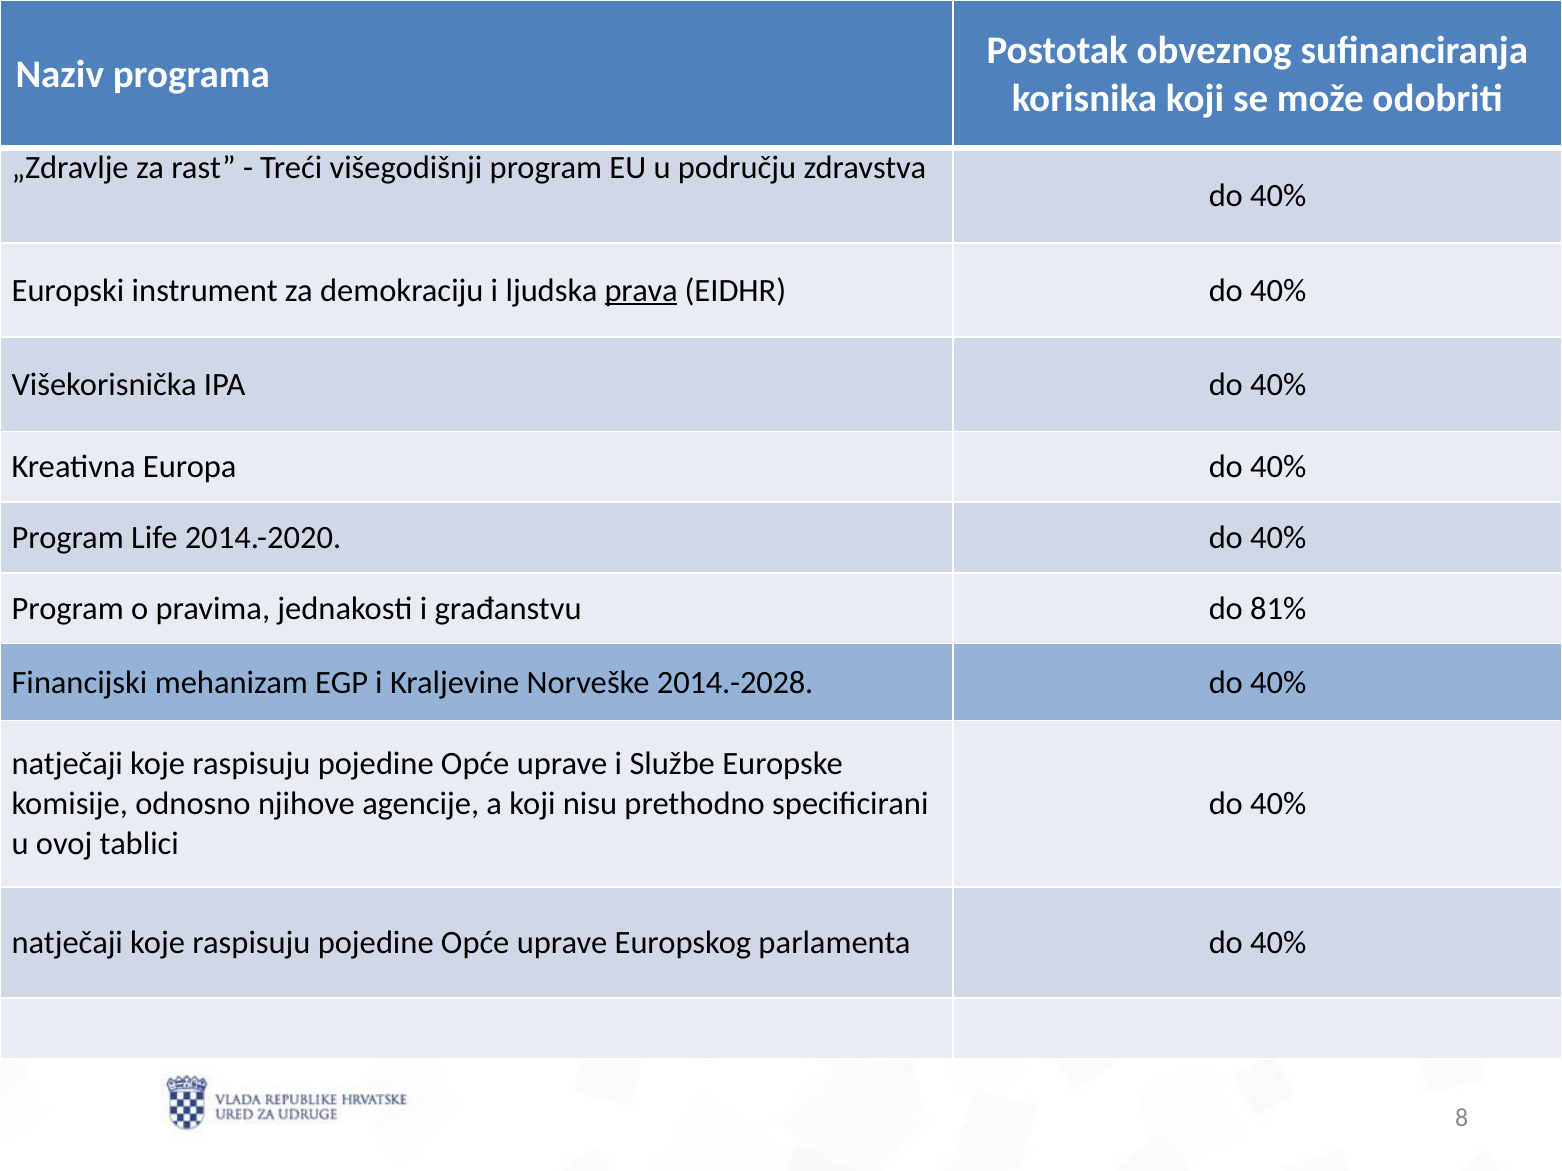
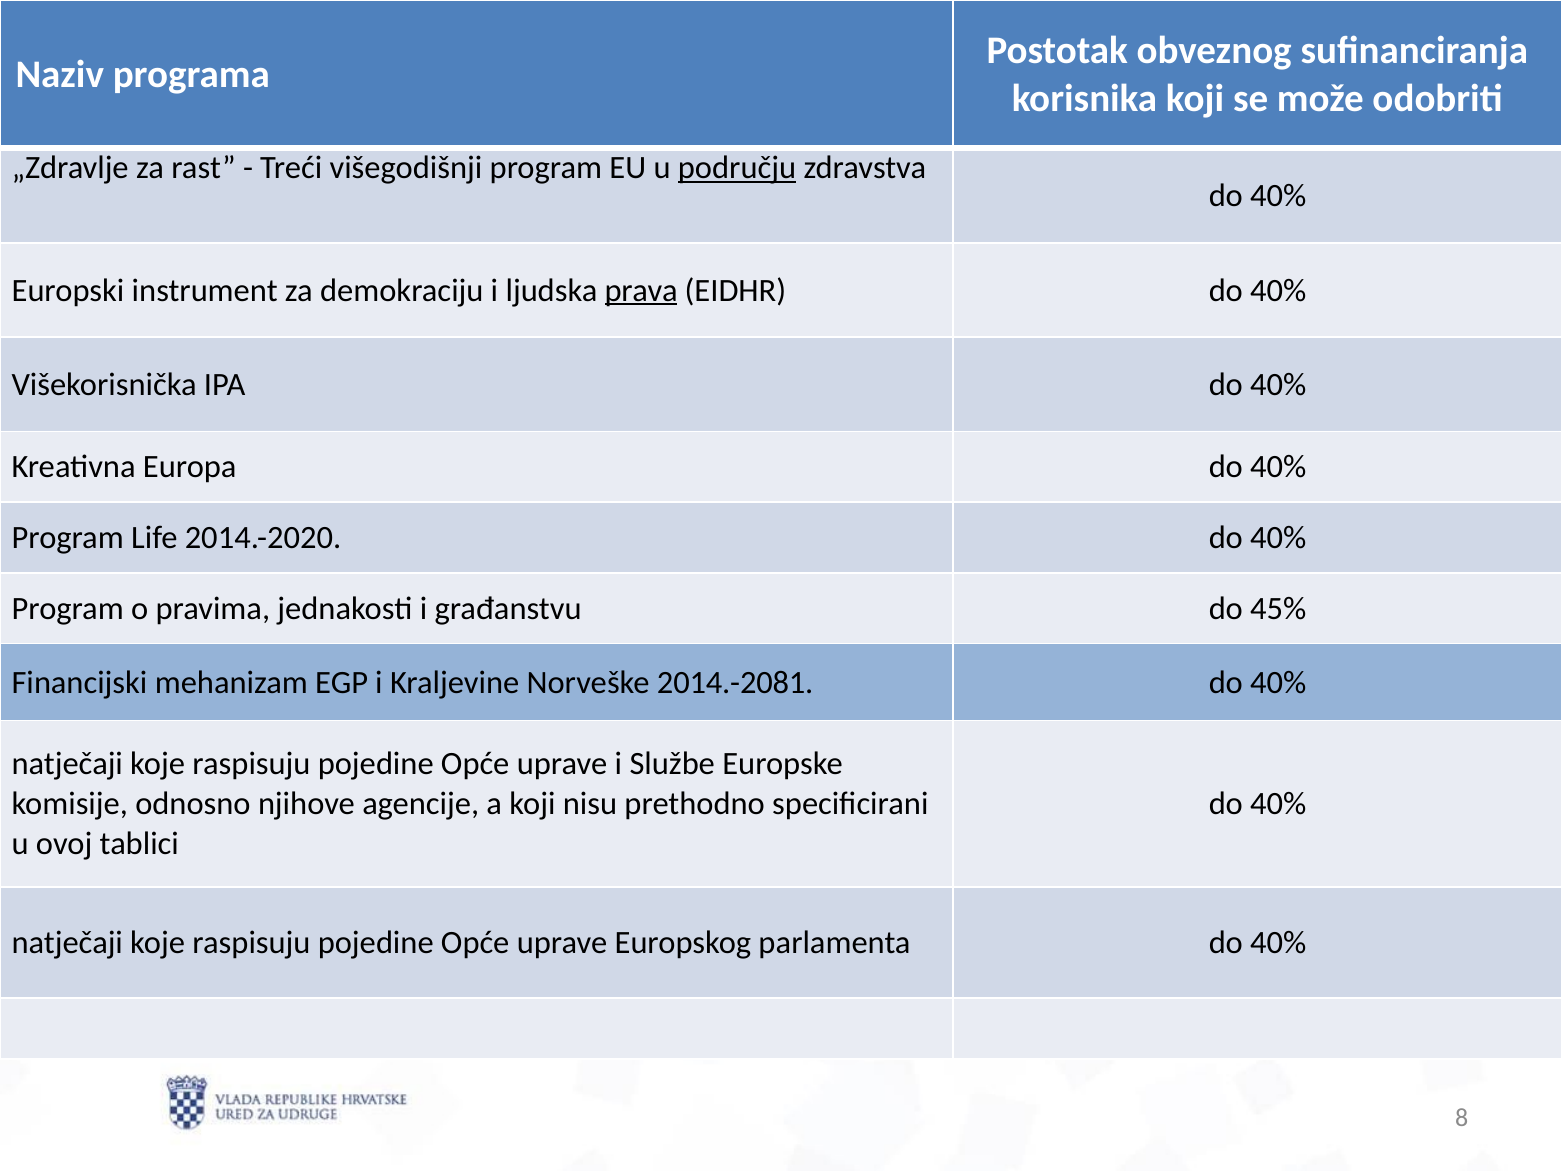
području underline: none -> present (737, 168)
81%: 81% -> 45% (1278, 609)
2014.-2028: 2014.-2028 -> 2014.-2081 (735, 683)
